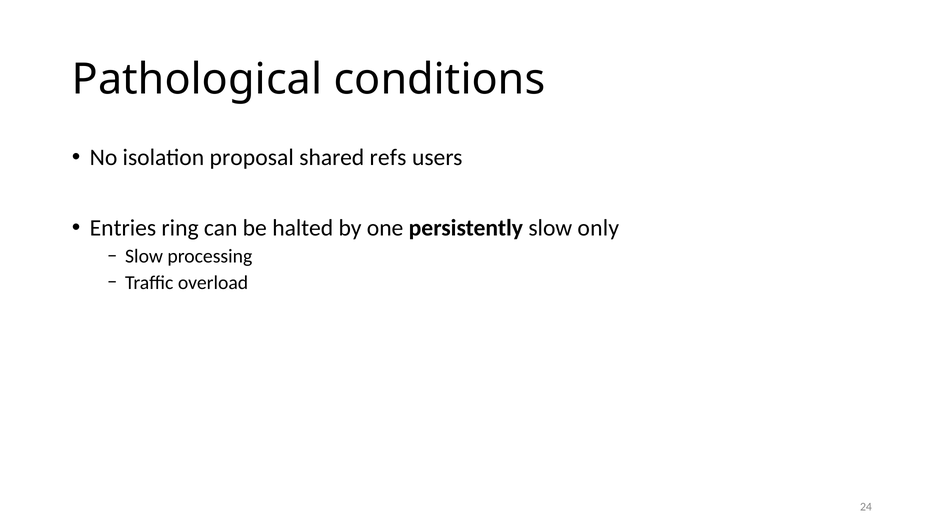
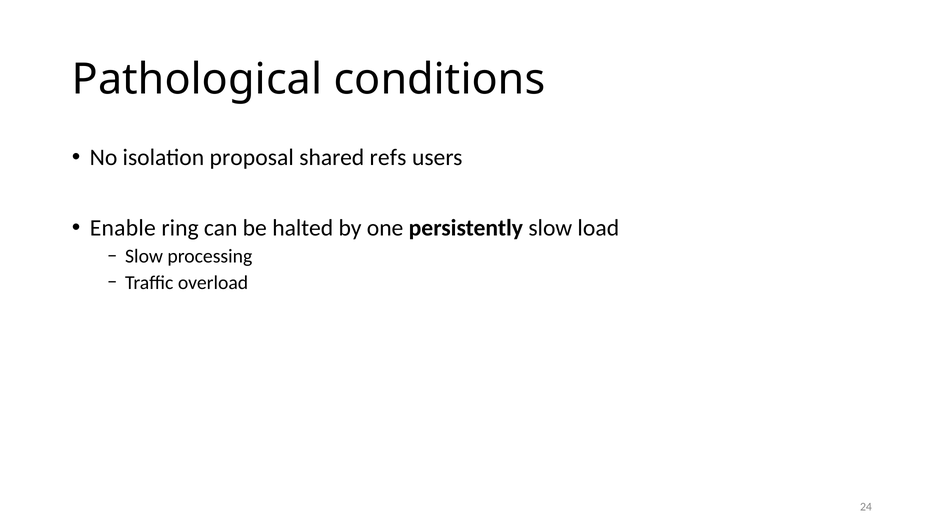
Entries: Entries -> Enable (123, 228)
only: only -> load (598, 228)
